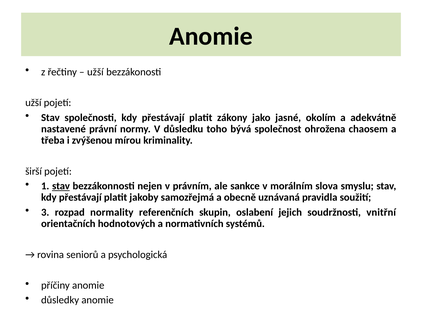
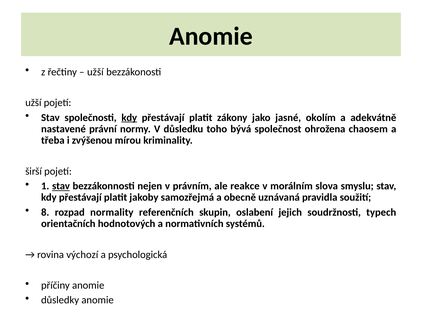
kdy underline: none -> present (129, 117)
sankce: sankce -> reakce (245, 186)
3: 3 -> 8 (45, 212)
vnitřní: vnitřní -> typech (381, 212)
seniorů: seniorů -> výchozí (82, 254)
